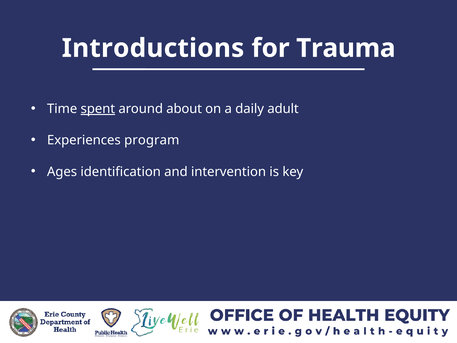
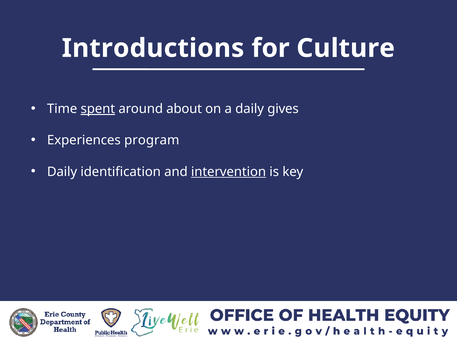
Trauma: Trauma -> Culture (346, 48)
adult: adult -> gives (283, 109)
Ages: Ages -> Daily (62, 172)
intervention underline: none -> present (229, 172)
